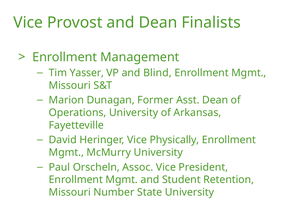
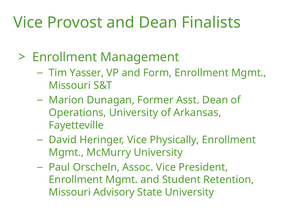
Blind: Blind -> Form (157, 73)
Number: Number -> Advisory (114, 192)
